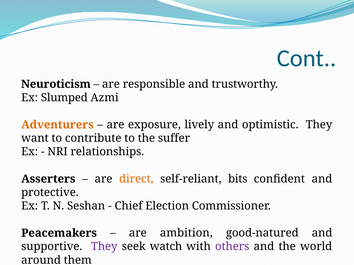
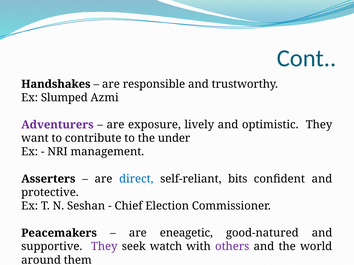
Neuroticism: Neuroticism -> Handshakes (56, 84)
Adventurers colour: orange -> purple (57, 125)
suffer: suffer -> under (174, 138)
relationships: relationships -> management (107, 152)
direct colour: orange -> blue (136, 179)
ambition: ambition -> eneagetic (186, 233)
